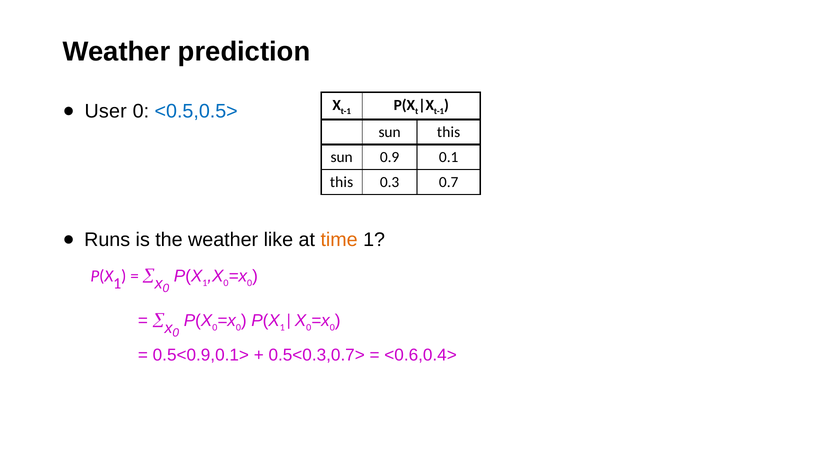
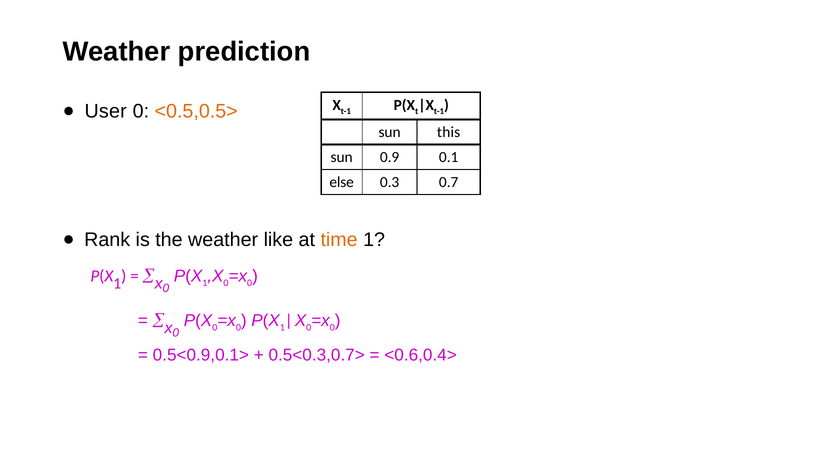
<0.5,0.5> colour: blue -> orange (196, 111)
this: this -> else (342, 182)
Runs: Runs -> Rank (107, 240)
